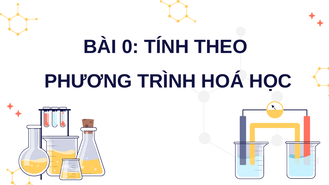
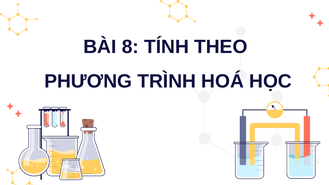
0: 0 -> 8 (130, 47)
